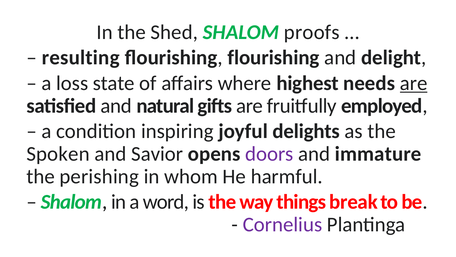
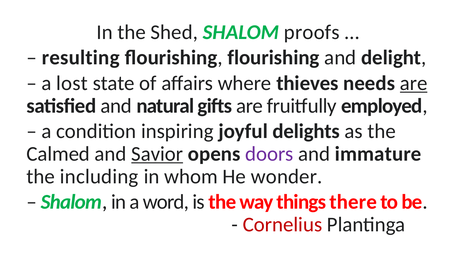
loss: loss -> lost (72, 83)
highest: highest -> thieves (308, 83)
Spoken: Spoken -> Calmed (58, 154)
Savior underline: none -> present (157, 154)
perishing: perishing -> including (99, 176)
harmful: harmful -> wonder (287, 176)
break: break -> there (353, 202)
Cornelius colour: purple -> red (282, 224)
